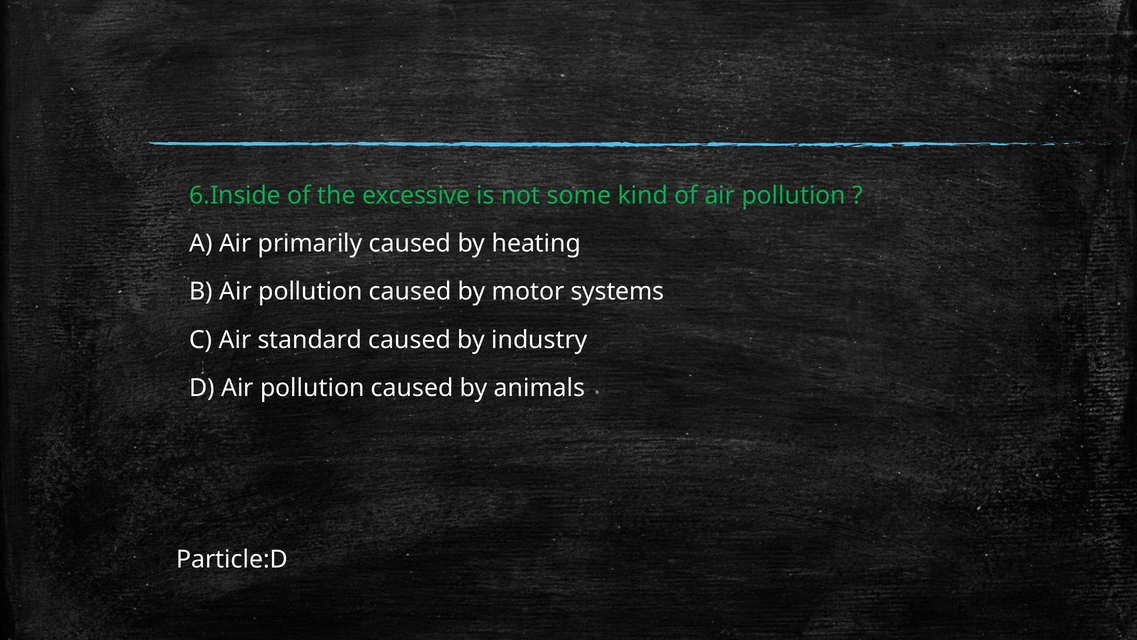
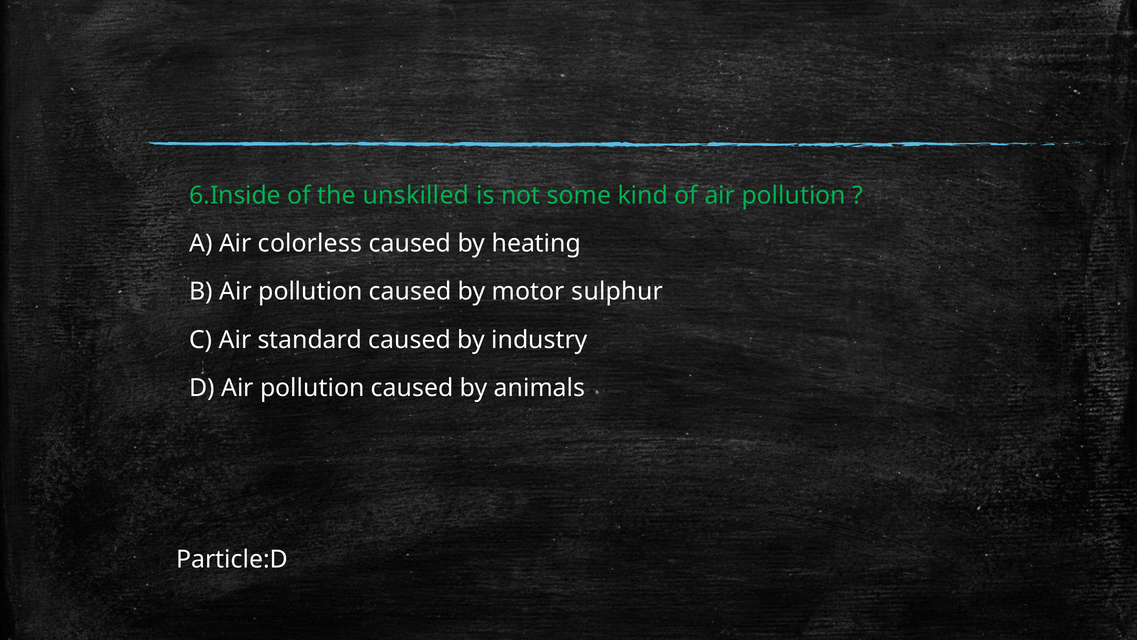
excessive: excessive -> unskilled (416, 195)
primarily: primarily -> colorless (310, 243)
systems: systems -> sulphur (617, 292)
